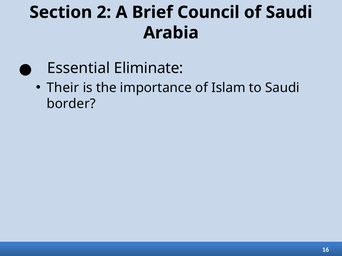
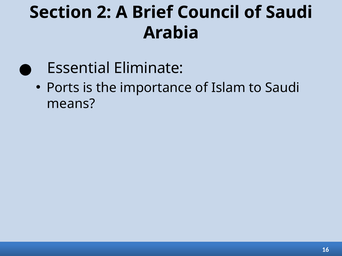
Their: Their -> Ports (63, 88)
border: border -> means (71, 104)
